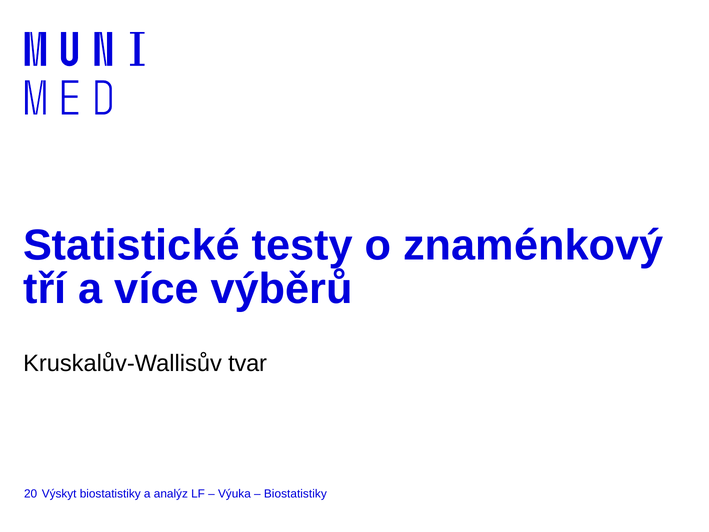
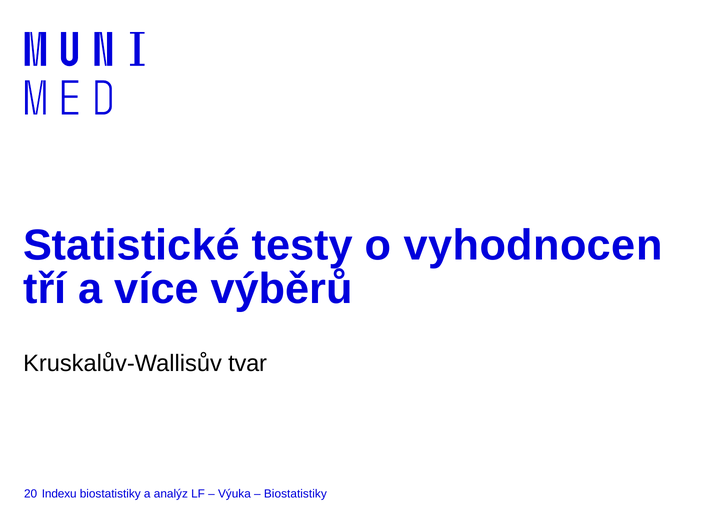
znaménkový: znaménkový -> vyhodnocen (533, 245)
Výskyt: Výskyt -> Indexu (59, 493)
